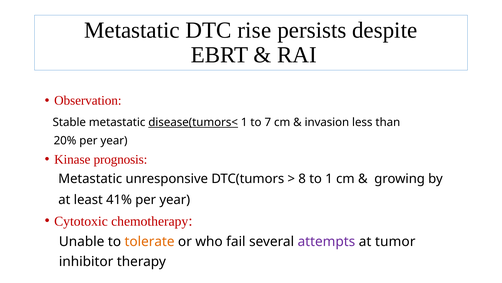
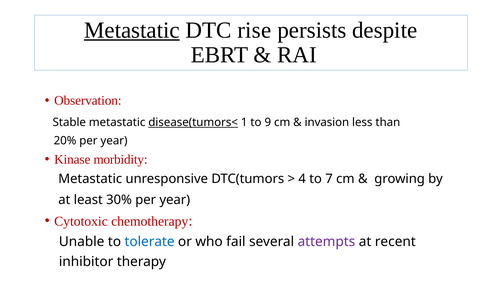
Metastatic underline: none -> present (132, 30)
7: 7 -> 9 (268, 122)
prognosis: prognosis -> morbidity (120, 159)
8: 8 -> 4 (302, 178)
to 1: 1 -> 7 (329, 178)
41%: 41% -> 30% (119, 199)
tolerate colour: orange -> blue (150, 241)
tumor: tumor -> recent (395, 241)
